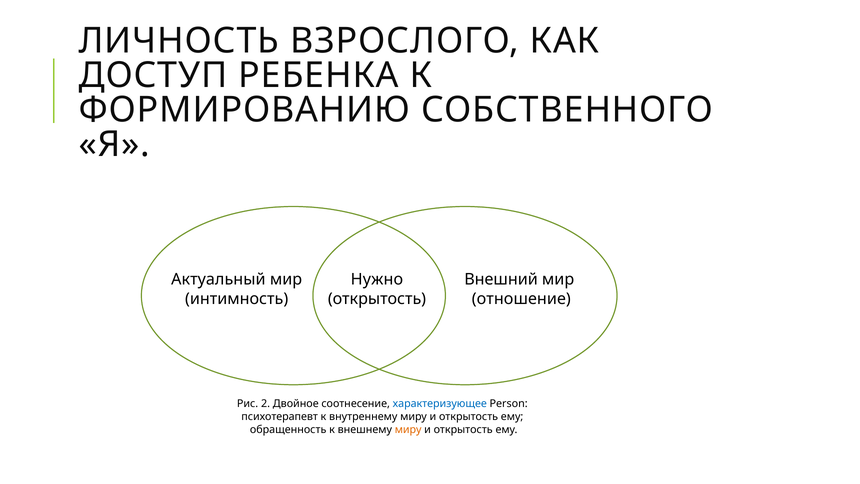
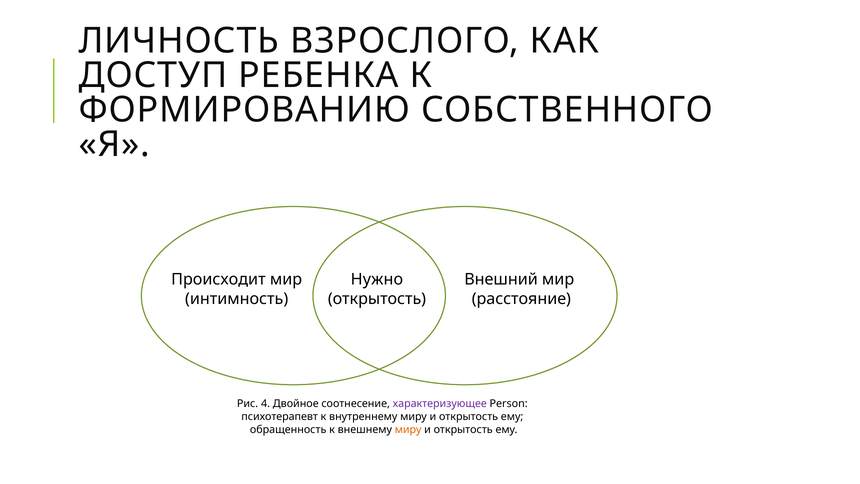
Актуальный: Актуальный -> Происходит (218, 279)
отношение: отношение -> расстояние (521, 299)
2: 2 -> 4 (266, 404)
характеризующее colour: blue -> purple (440, 404)
